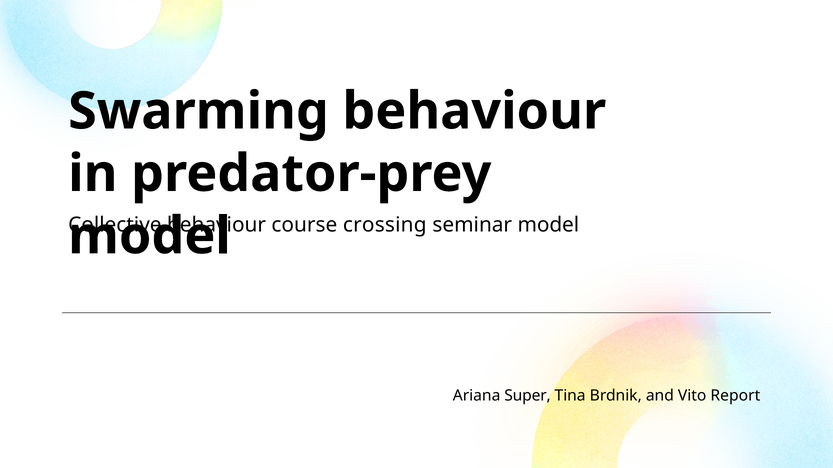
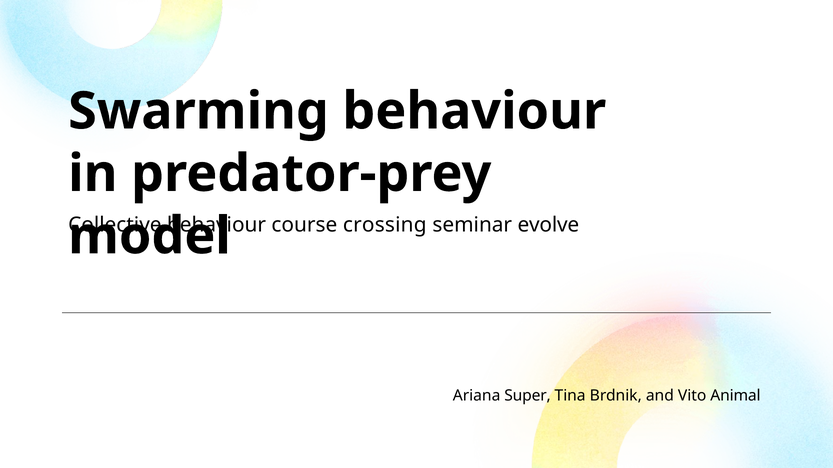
seminar model: model -> evolve (548, 225)
Report: Report -> Animal (735, 396)
